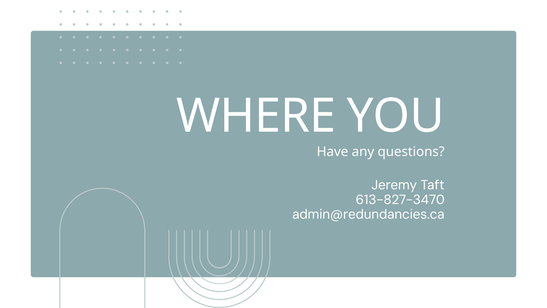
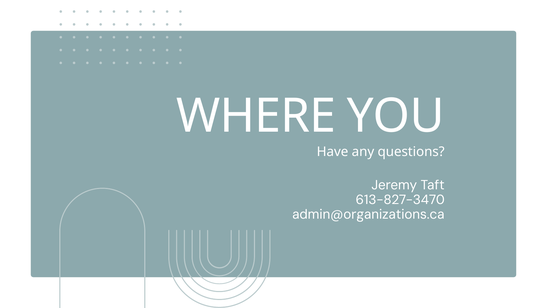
admin@redundancies.ca: admin@redundancies.ca -> admin@organizations.ca (368, 214)
